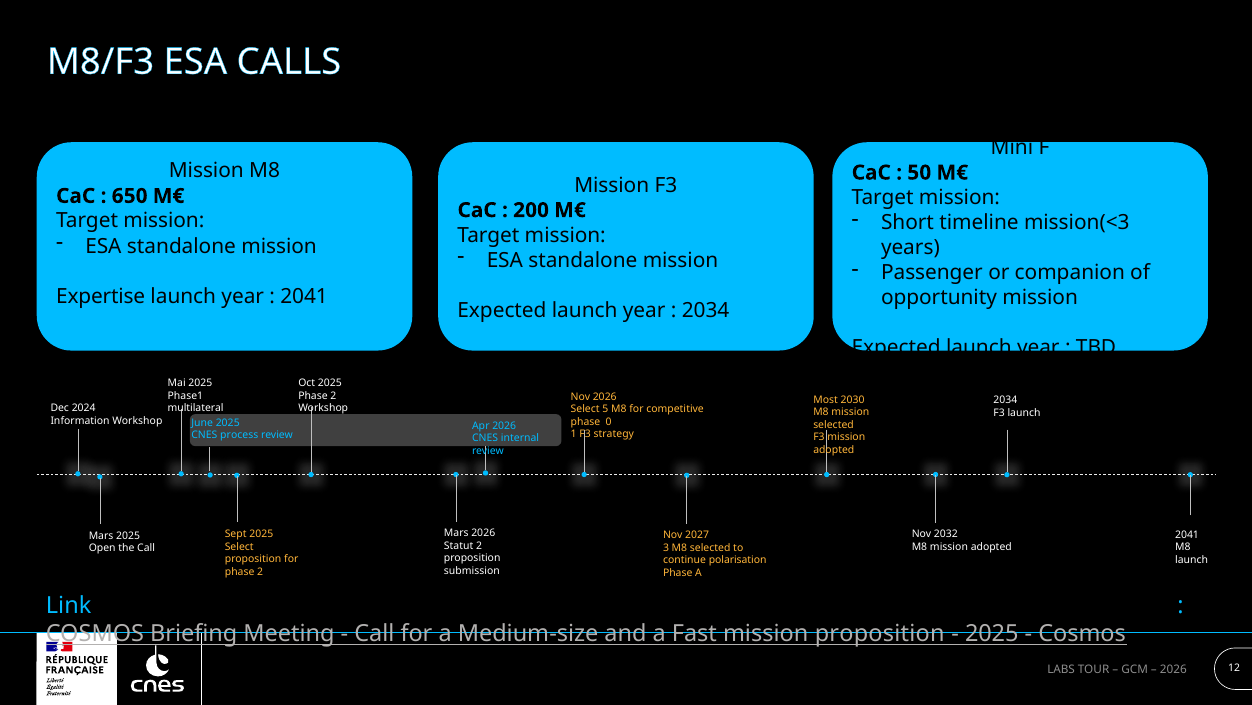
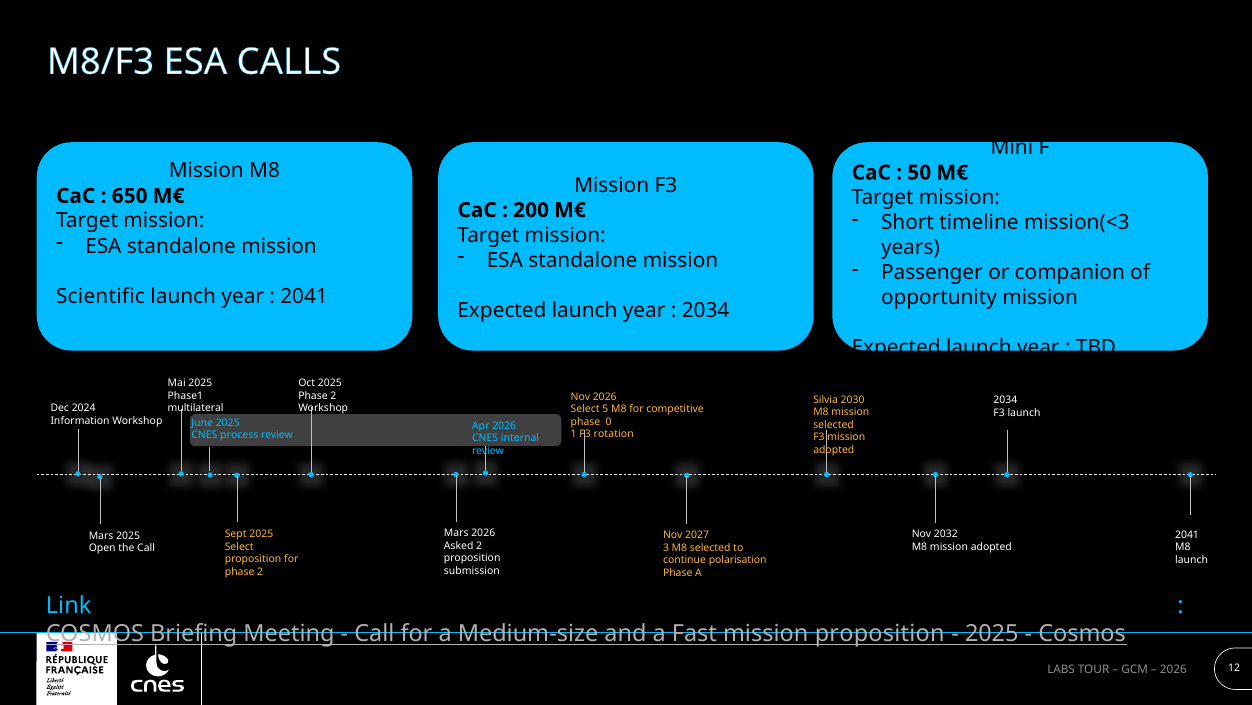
Expertise: Expertise -> Scientific (100, 296)
Most: Most -> Silvia (826, 399)
strategy: strategy -> rotation (614, 434)
Statut: Statut -> Asked (459, 545)
